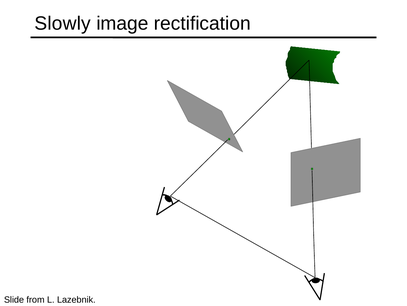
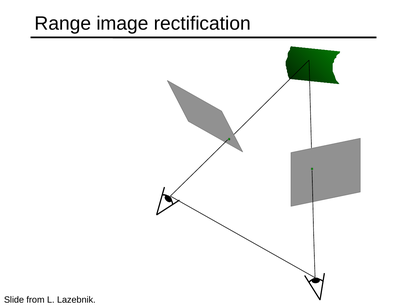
Slowly: Slowly -> Range (63, 23)
